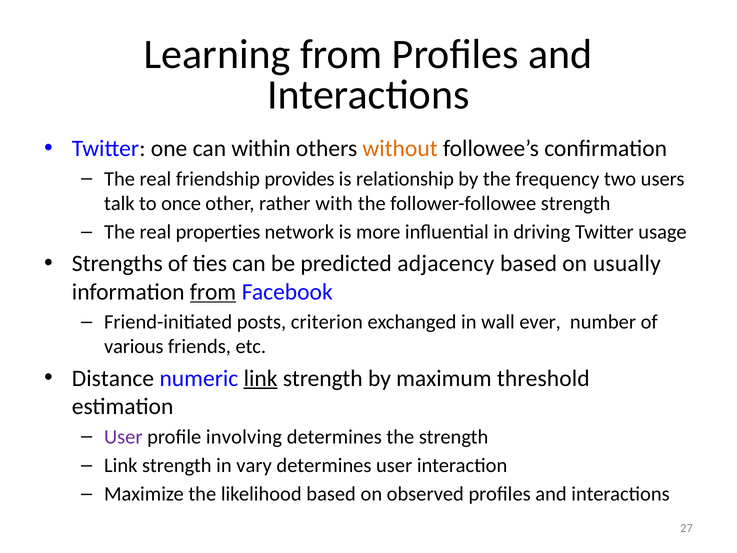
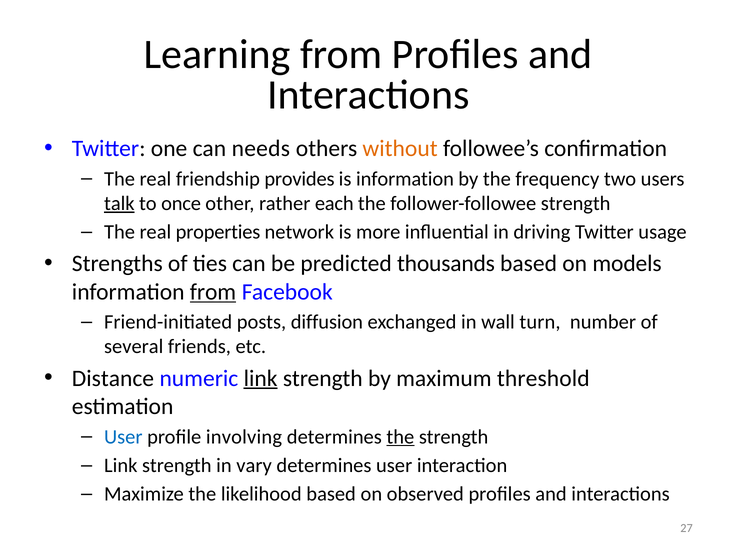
within: within -> needs (261, 148)
is relationship: relationship -> information (405, 179)
talk underline: none -> present (119, 203)
with: with -> each (334, 203)
adjacency: adjacency -> thousands (446, 263)
usually: usually -> models (627, 263)
criterion: criterion -> diffusion (327, 322)
ever: ever -> turn (540, 322)
various: various -> several (134, 347)
User colour: purple -> blue (123, 437)
the underline: none -> present (400, 437)
